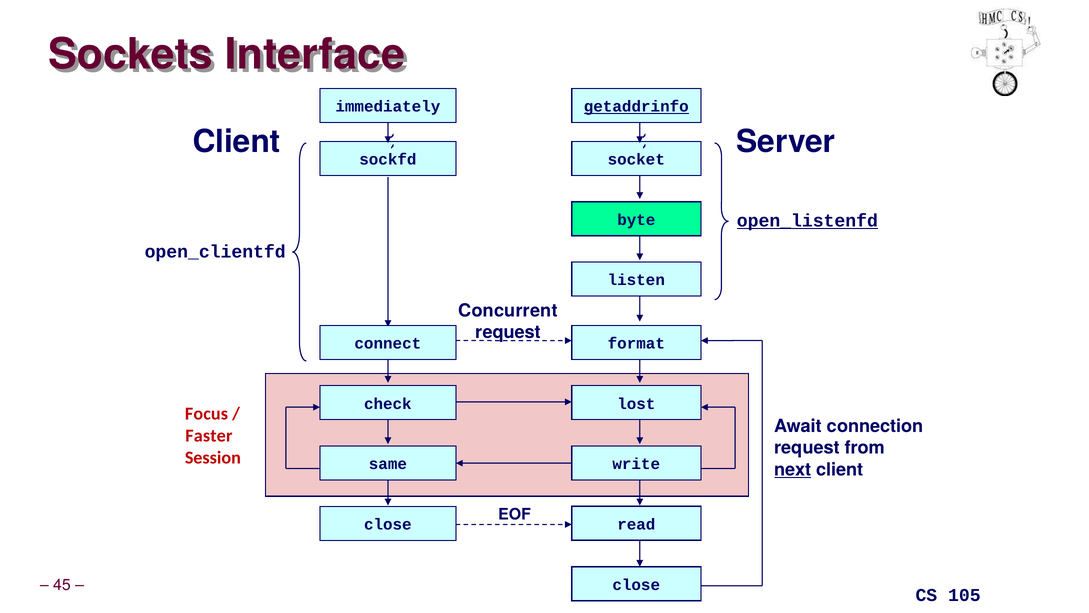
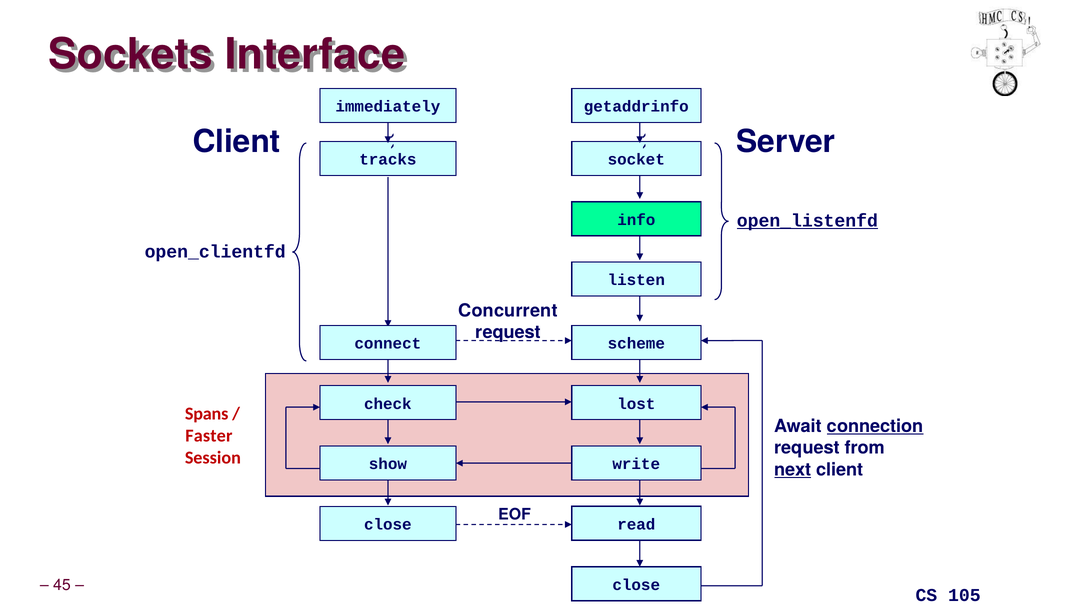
getaddrinfo underline: present -> none (636, 107)
sockfd: sockfd -> tracks (388, 159)
byte: byte -> info (636, 220)
format: format -> scheme (636, 343)
Focus: Focus -> Spans (207, 414)
connection underline: none -> present (875, 426)
same: same -> show (388, 464)
